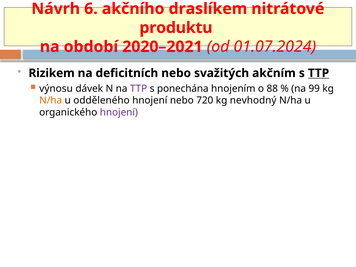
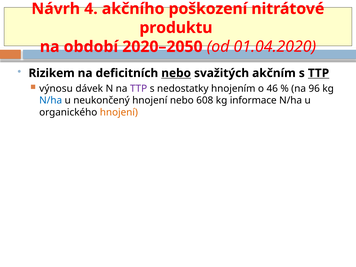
6: 6 -> 4 (91, 9)
draslíkem: draslíkem -> poškození (208, 9)
2020–2021: 2020–2021 -> 2020–2050 (162, 47)
01.07.2024: 01.07.2024 -> 01.04.2020 (275, 47)
nebo underline: none -> present (176, 73)
ponechána: ponechána -> nedostatky (183, 89)
88: 88 -> 46 (272, 89)
99: 99 -> 96 (314, 89)
N/ha colour: orange -> blue (51, 100)
odděleného: odděleného -> neukončený (102, 100)
720: 720 -> 608 (205, 100)
nevhodný: nevhodný -> informace (253, 100)
hnojení colour: purple -> orange (119, 112)
